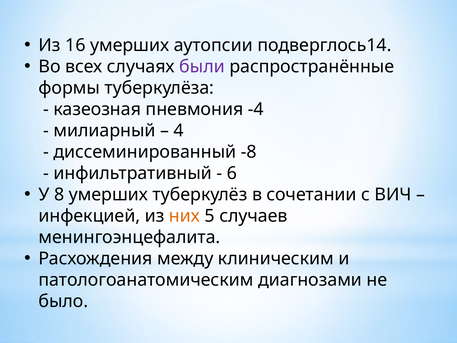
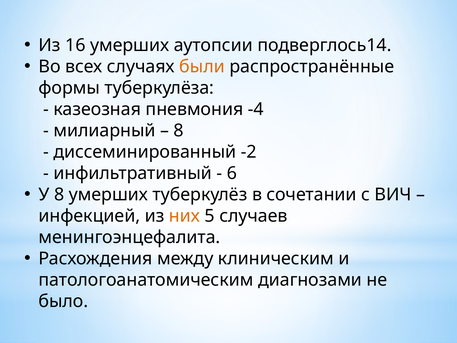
были colour: purple -> orange (202, 66)
4: 4 -> 8 (179, 131)
-8: -8 -> -2 (249, 152)
